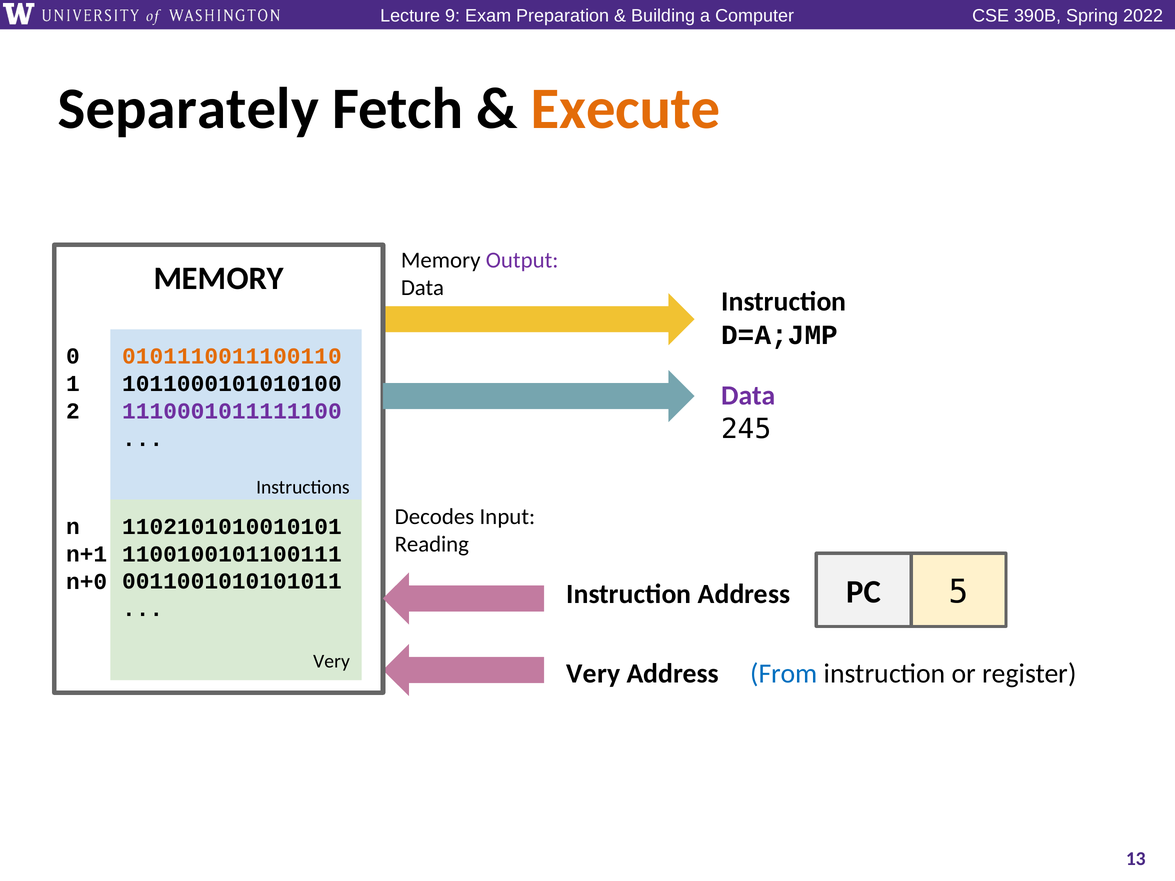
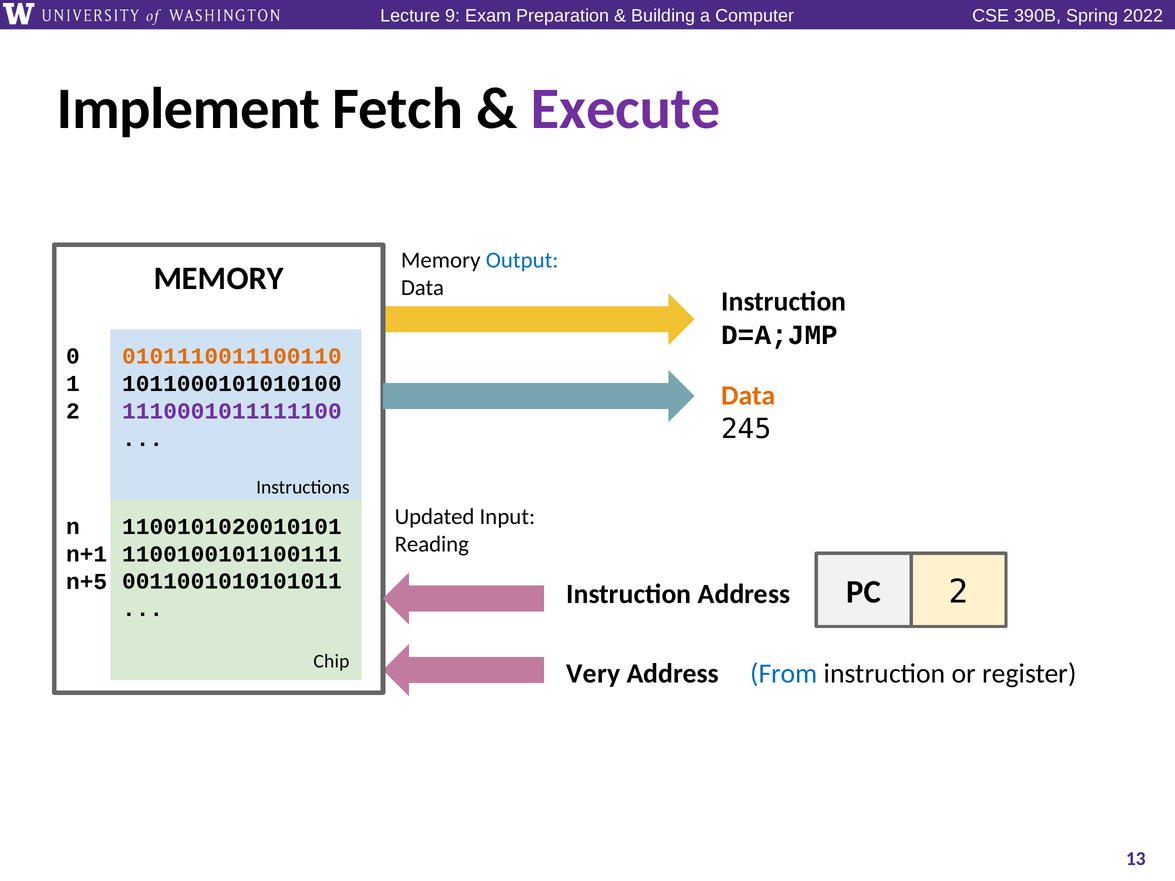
Separately: Separately -> Implement (189, 109)
Execute colour: orange -> purple (626, 109)
Output colour: purple -> blue (522, 260)
Data colour: purple -> orange (748, 396)
Decodes: Decodes -> Updated (435, 517)
1102101010010101: 1102101010010101 -> 1100101020010101 (232, 527)
n+0: n+0 -> n+5 (87, 582)
PC 5: 5 -> 2 (959, 592)
Very: Very -> Chip (331, 662)
